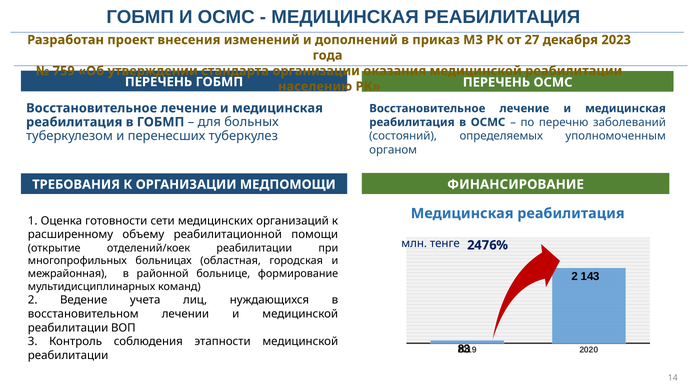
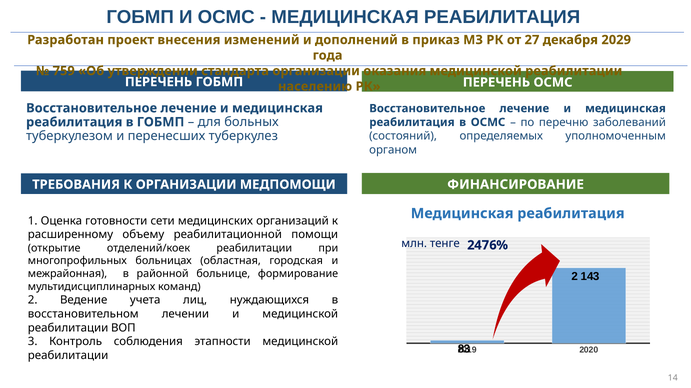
2023: 2023 -> 2029 (616, 40)
